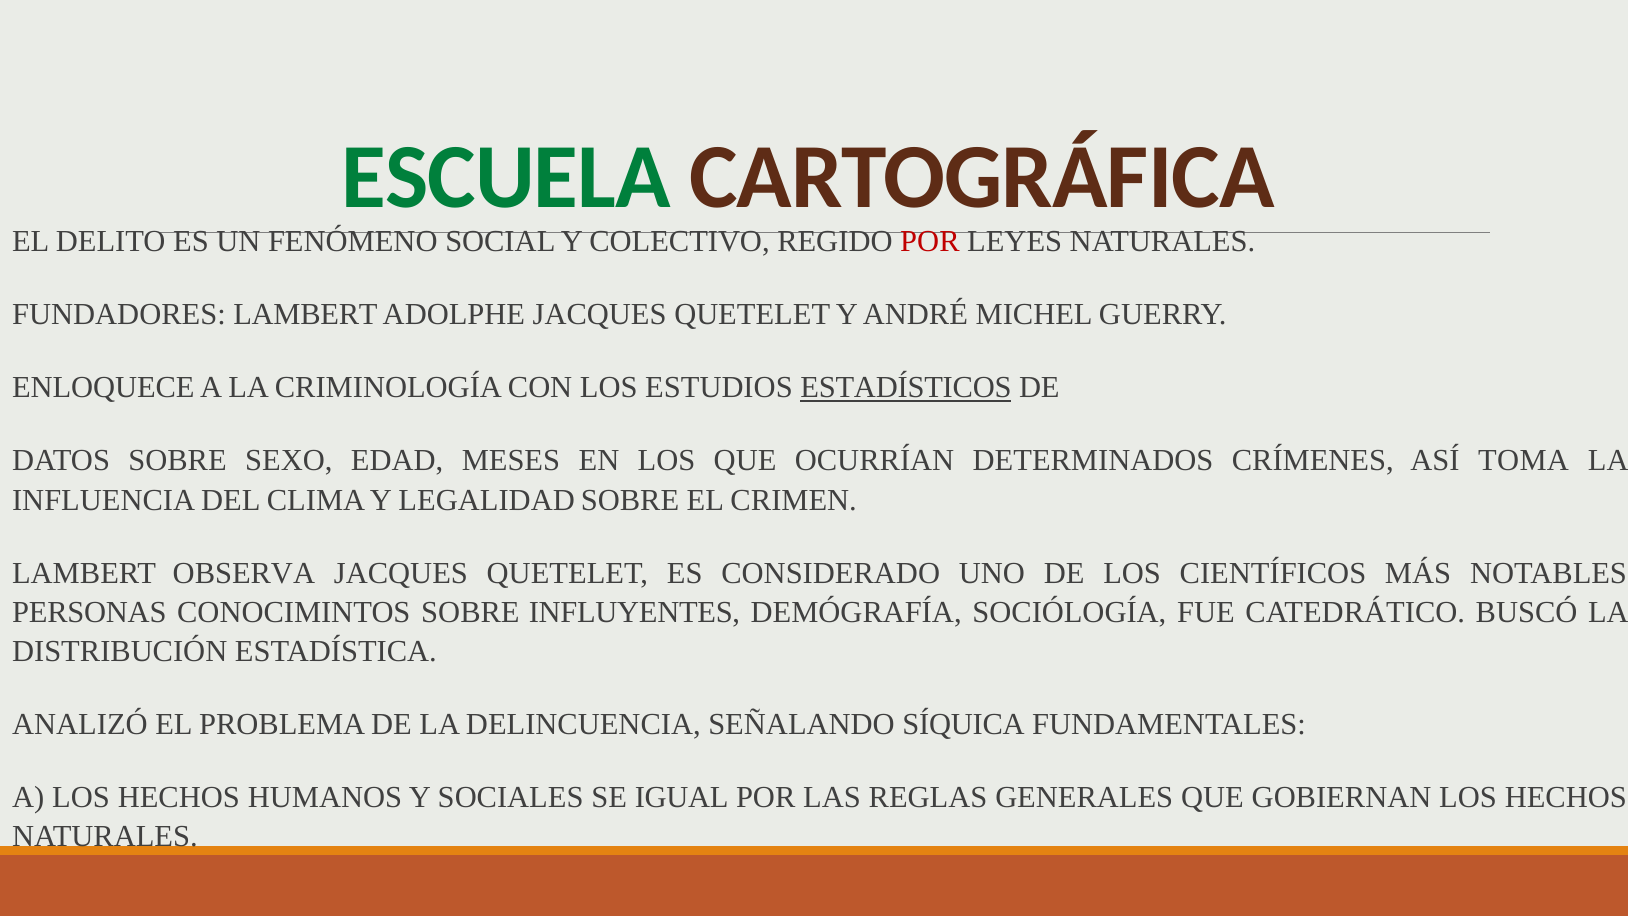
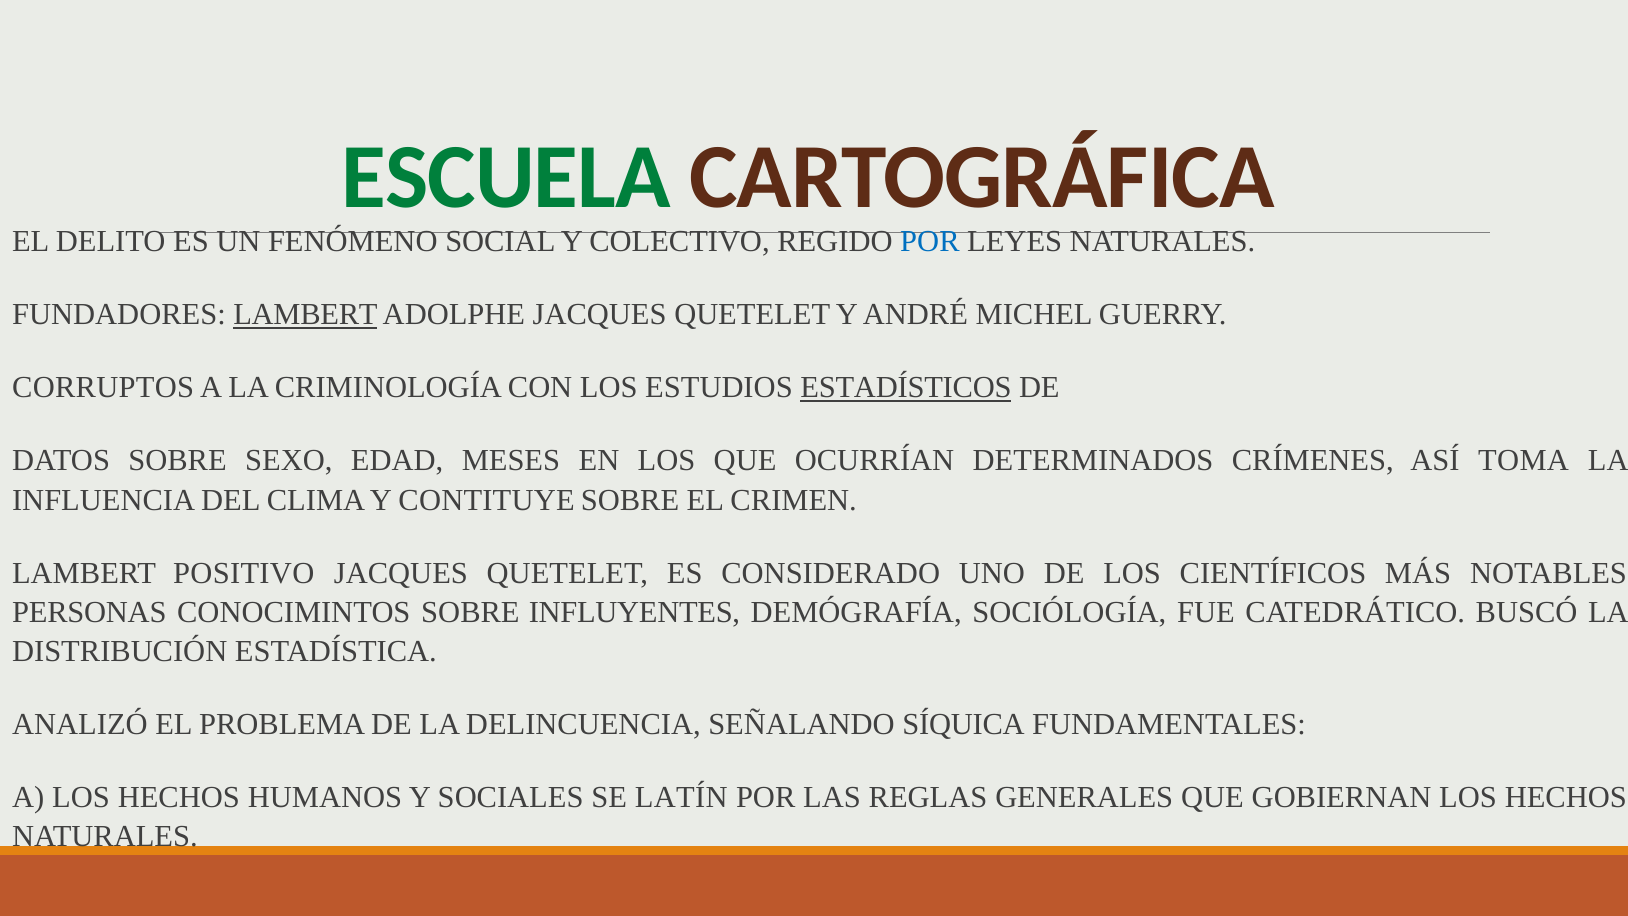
POR colour: red -> blue (930, 241)
LAMBERT underline: none -> present (305, 314)
ENLOQUECE: ENLOQUECE -> CORRUPTOS (103, 388)
LEGALIDAD: LEGALIDAD -> CONTITUYE (487, 500)
OBSERVA: OBSERVA -> POSITIVO (244, 573)
IGUAL: IGUAL -> LATÍN (681, 797)
